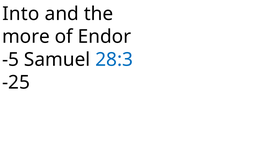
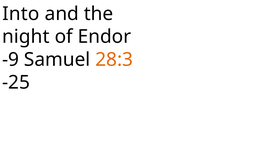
more: more -> night (26, 37)
-5: -5 -> -9 (11, 59)
28:3 colour: blue -> orange (114, 59)
